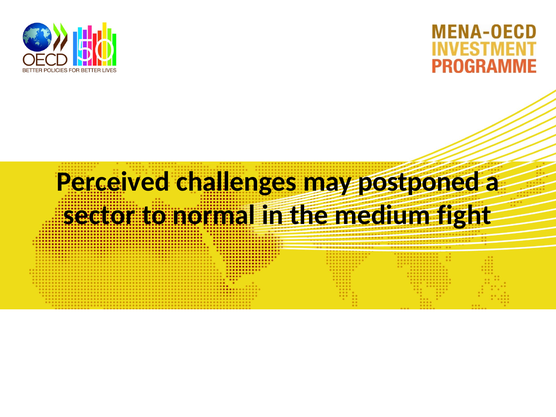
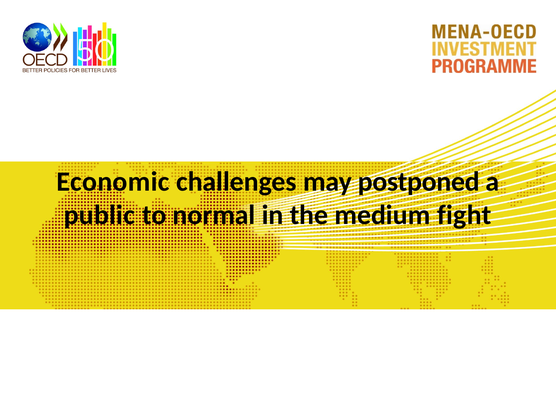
Perceived: Perceived -> Economic (113, 182)
sector: sector -> public (99, 215)
